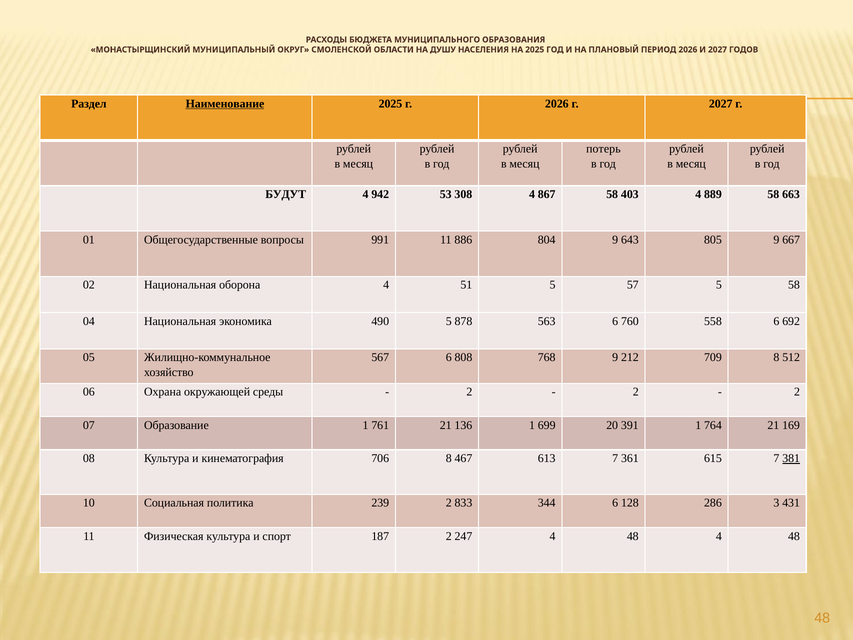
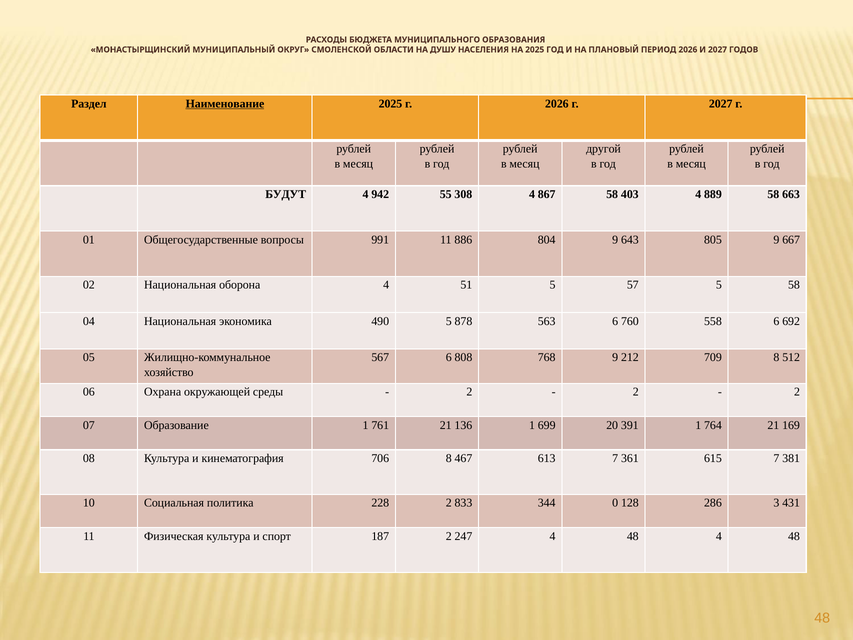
потерь: потерь -> другой (603, 149)
53: 53 -> 55 (446, 194)
381 underline: present -> none (791, 458)
239: 239 -> 228 (380, 503)
344 6: 6 -> 0 (615, 503)
